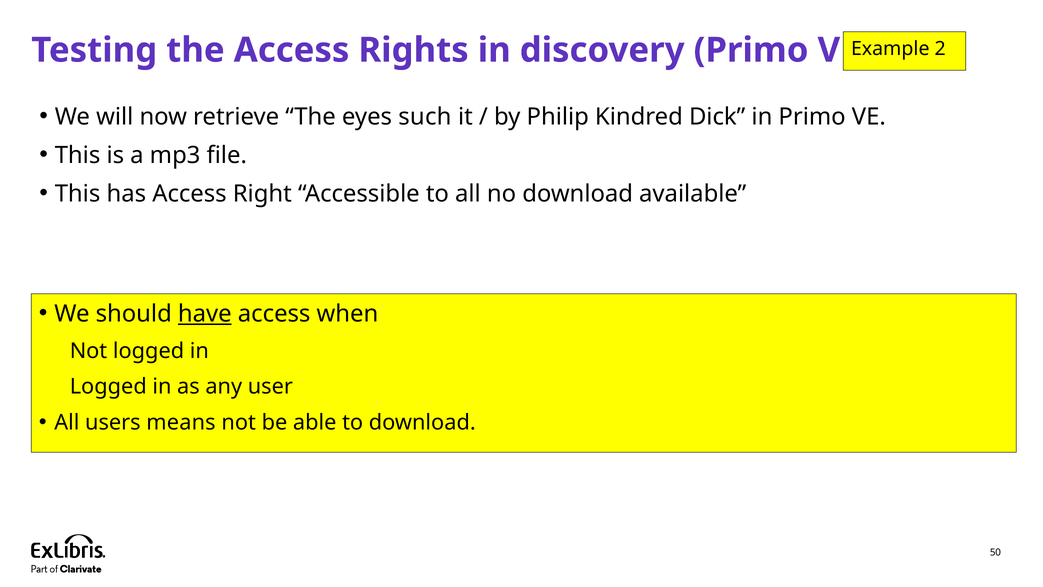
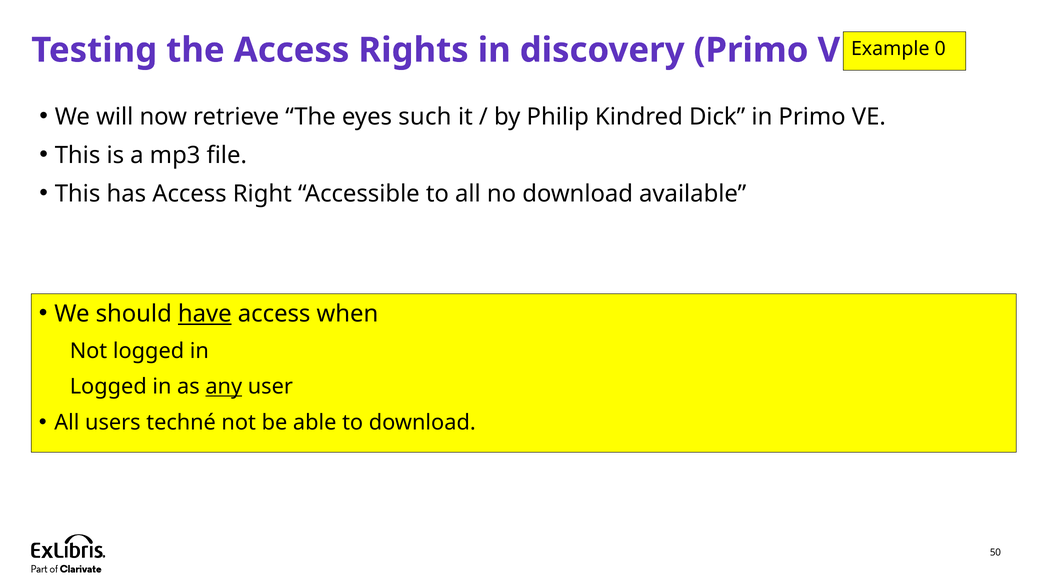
2: 2 -> 0 (940, 49)
any underline: none -> present (224, 387)
means: means -> techné (181, 422)
